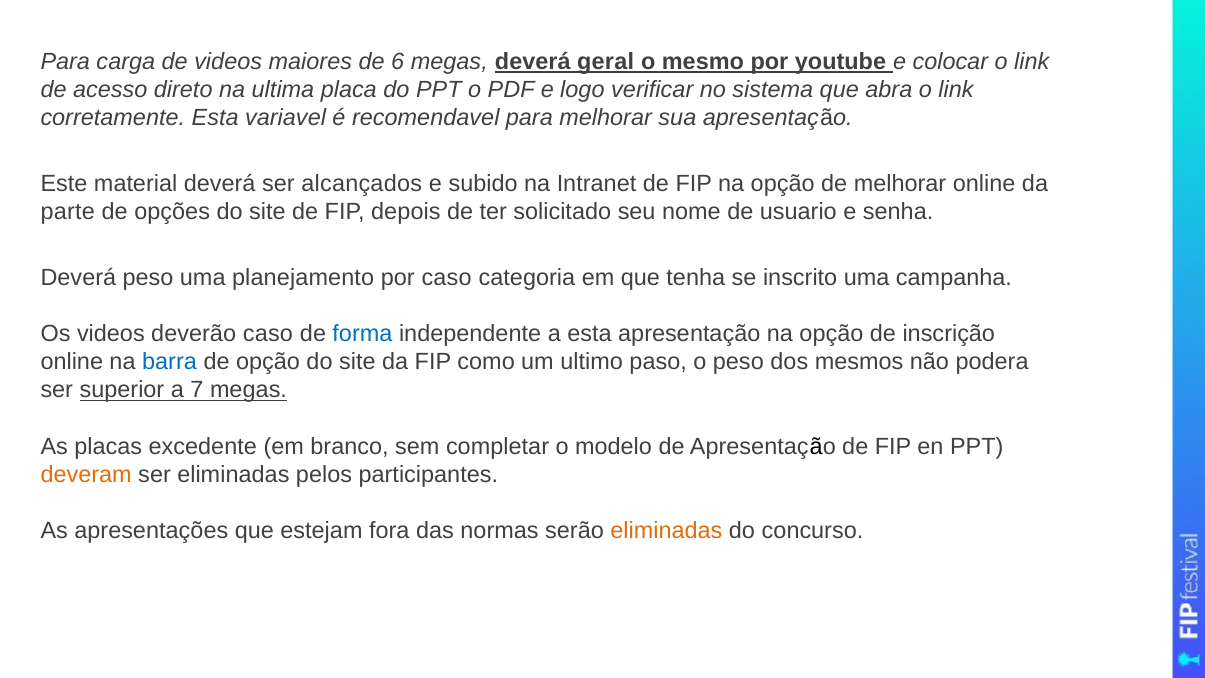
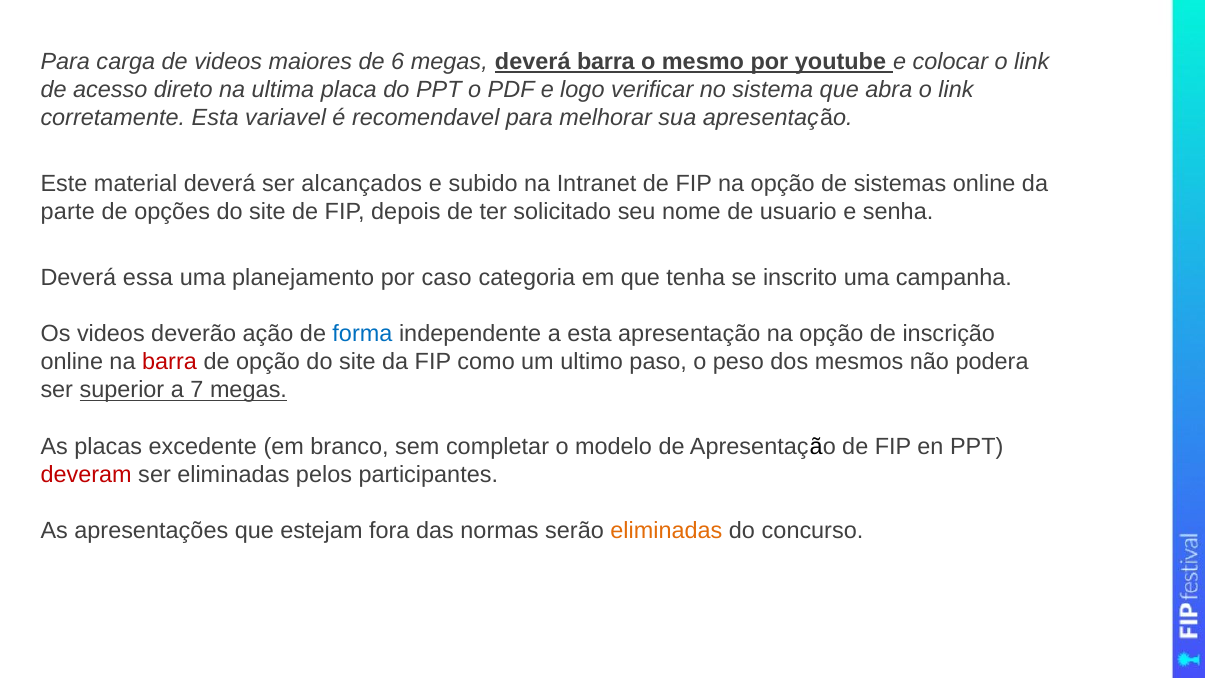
deverá geral: geral -> barra (606, 62)
de melhorar: melhorar -> sistemas (900, 184)
Deverá peso: peso -> essa (148, 277)
deverão caso: caso -> ação (268, 334)
barra colour: blue -> red (170, 362)
deveram colour: orange -> red (86, 474)
